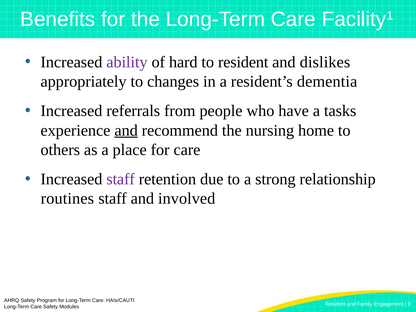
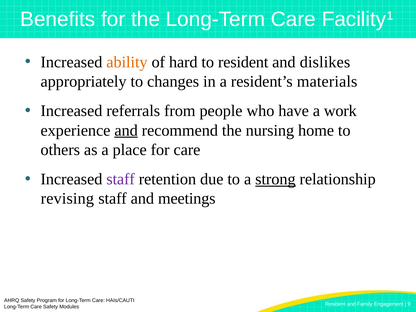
ability colour: purple -> orange (127, 62)
dementia: dementia -> materials (327, 81)
tasks: tasks -> work (340, 111)
strong underline: none -> present (275, 179)
routines: routines -> revising (67, 199)
involved: involved -> meetings (187, 199)
